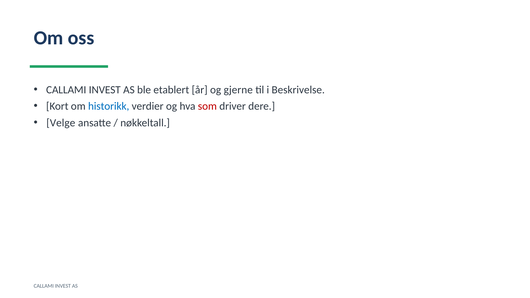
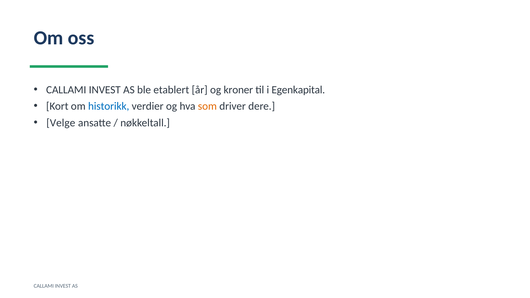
gjerne: gjerne -> kroner (238, 90)
Beskrivelse: Beskrivelse -> Egenkapital (298, 90)
som colour: red -> orange (207, 106)
